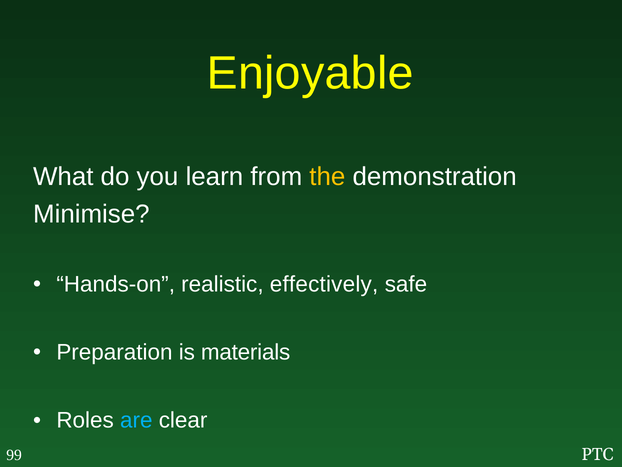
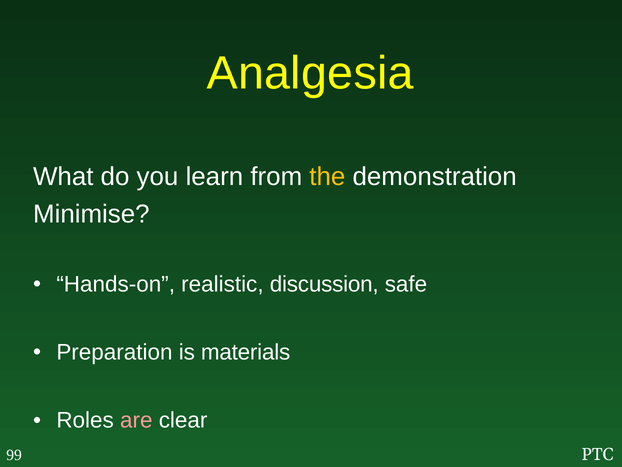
Enjoyable: Enjoyable -> Analgesia (310, 73)
effectively: effectively -> discussion (324, 284)
are colour: light blue -> pink (136, 420)
